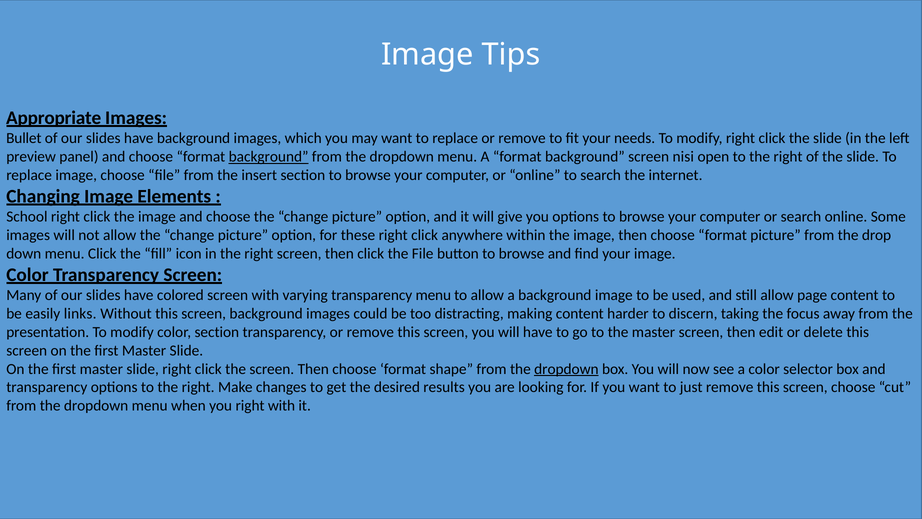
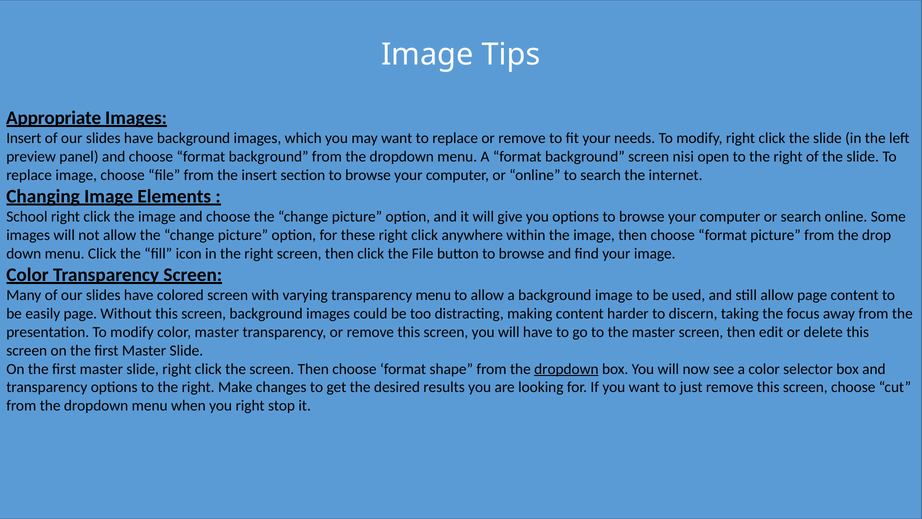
Bullet: Bullet -> Insert (24, 138)
background underline: present -> none (269, 157)
easily links: links -> page (80, 313)
color section: section -> master (217, 332)
right with: with -> stop (282, 406)
